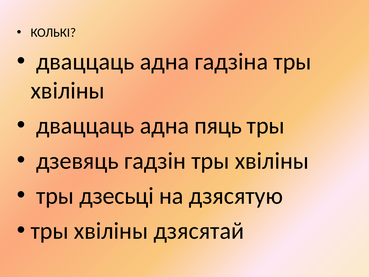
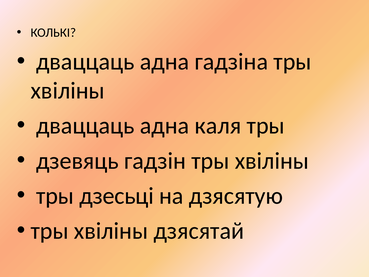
пяць: пяць -> каля (218, 126)
